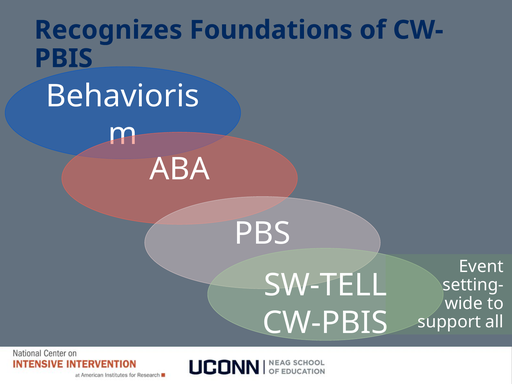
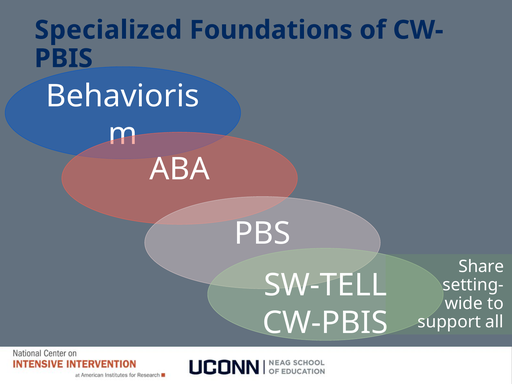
Recognizes: Recognizes -> Specialized (108, 30)
Event: Event -> Share (481, 267)
